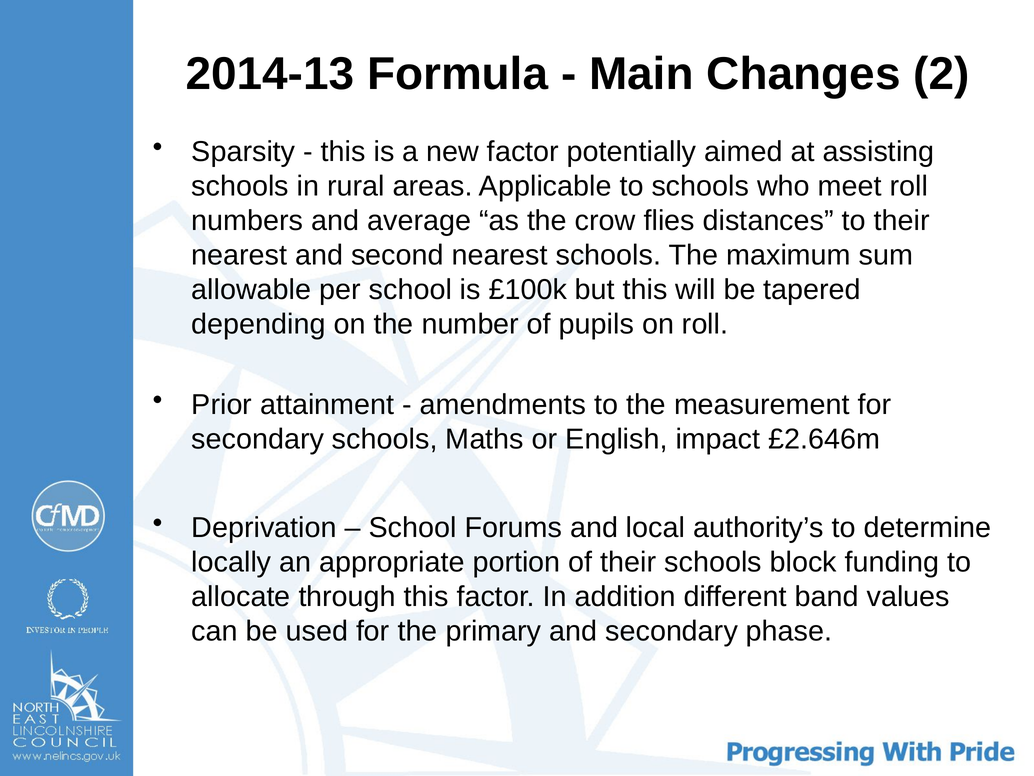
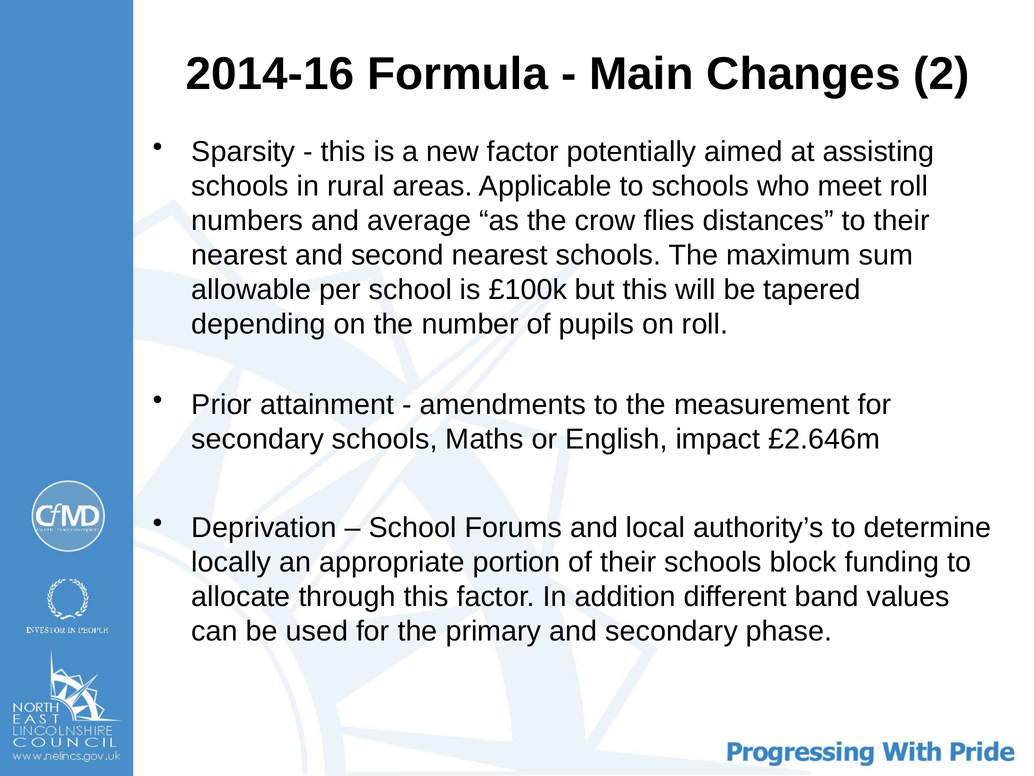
2014-13: 2014-13 -> 2014-16 (270, 74)
